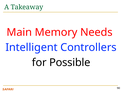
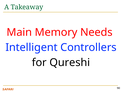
Possible: Possible -> Qureshi (70, 63)
